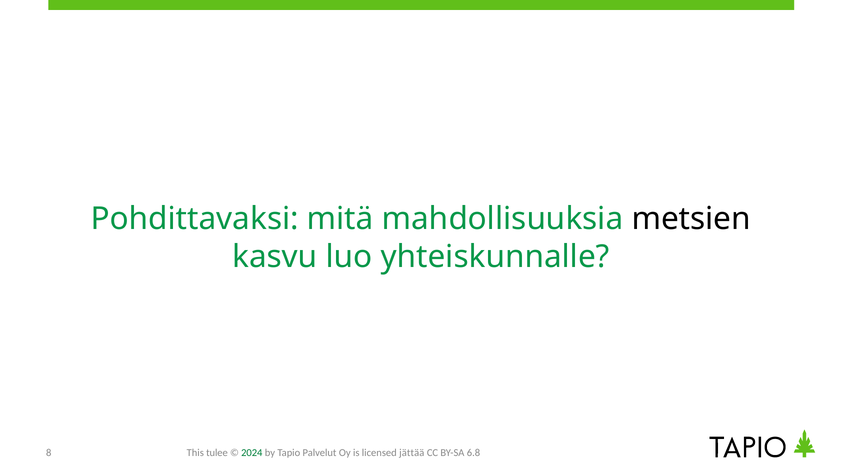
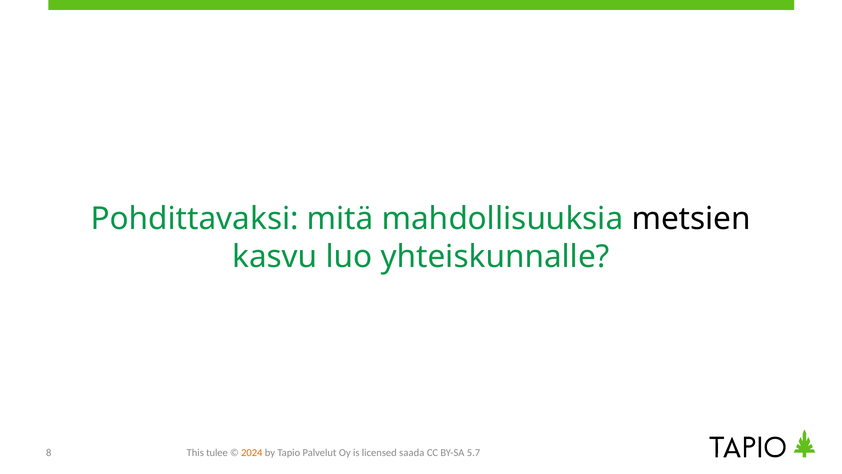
2024 colour: green -> orange (252, 452)
jättää: jättää -> saada (412, 452)
6.8: 6.8 -> 5.7 (473, 452)
